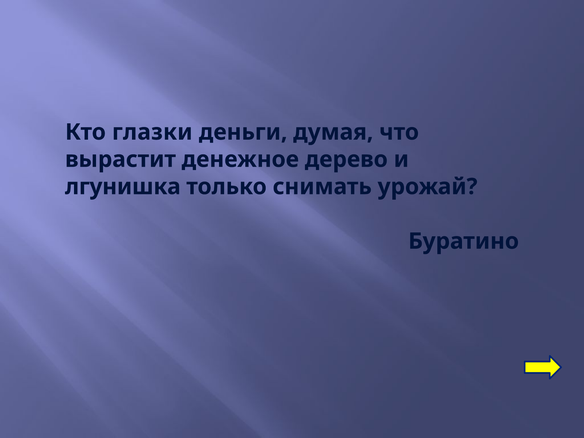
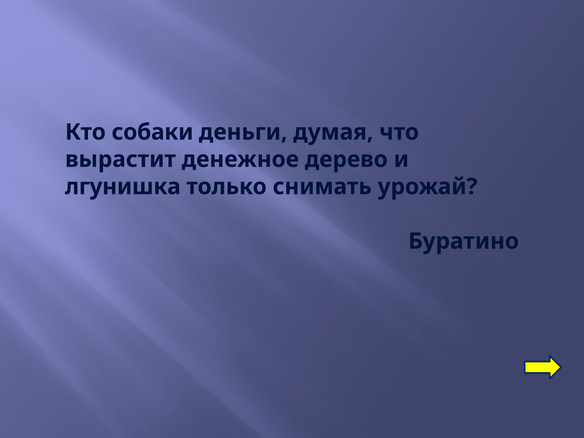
глазки: глазки -> собаки (152, 132)
